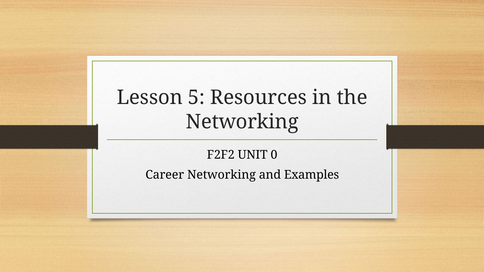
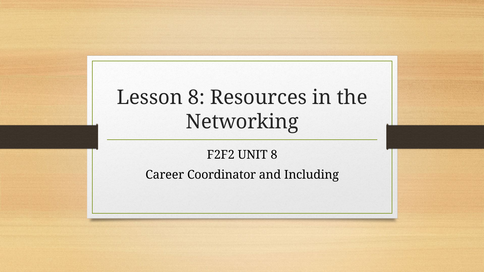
Lesson 5: 5 -> 8 (196, 98)
UNIT 0: 0 -> 8 (274, 155)
Career Networking: Networking -> Coordinator (222, 175)
Examples: Examples -> Including (312, 175)
